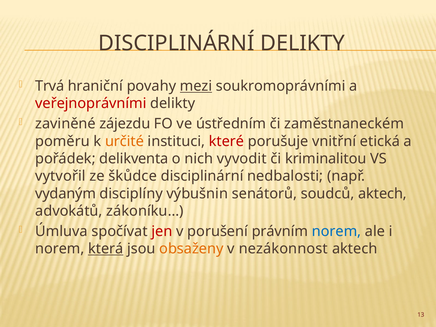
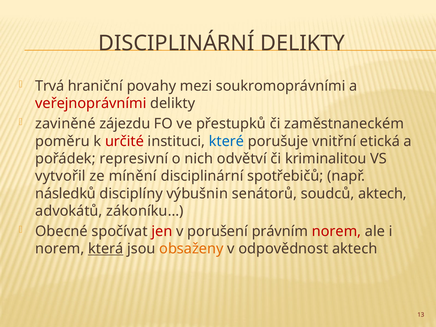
mezi underline: present -> none (196, 86)
ústředním: ústředním -> přestupků (231, 124)
určité colour: orange -> red (124, 141)
které colour: red -> blue (226, 141)
delikventa: delikventa -> represivní (134, 159)
vyvodit: vyvodit -> odvětví (242, 159)
škůdce: škůdce -> mínění (133, 176)
nedbalosti: nedbalosti -> spotřebičů (285, 176)
vydaným: vydaným -> následků (66, 194)
Úmluva: Úmluva -> Obecné (62, 231)
norem colour: blue -> red (337, 231)
nezákonnost: nezákonnost -> odpovědnost (283, 249)
